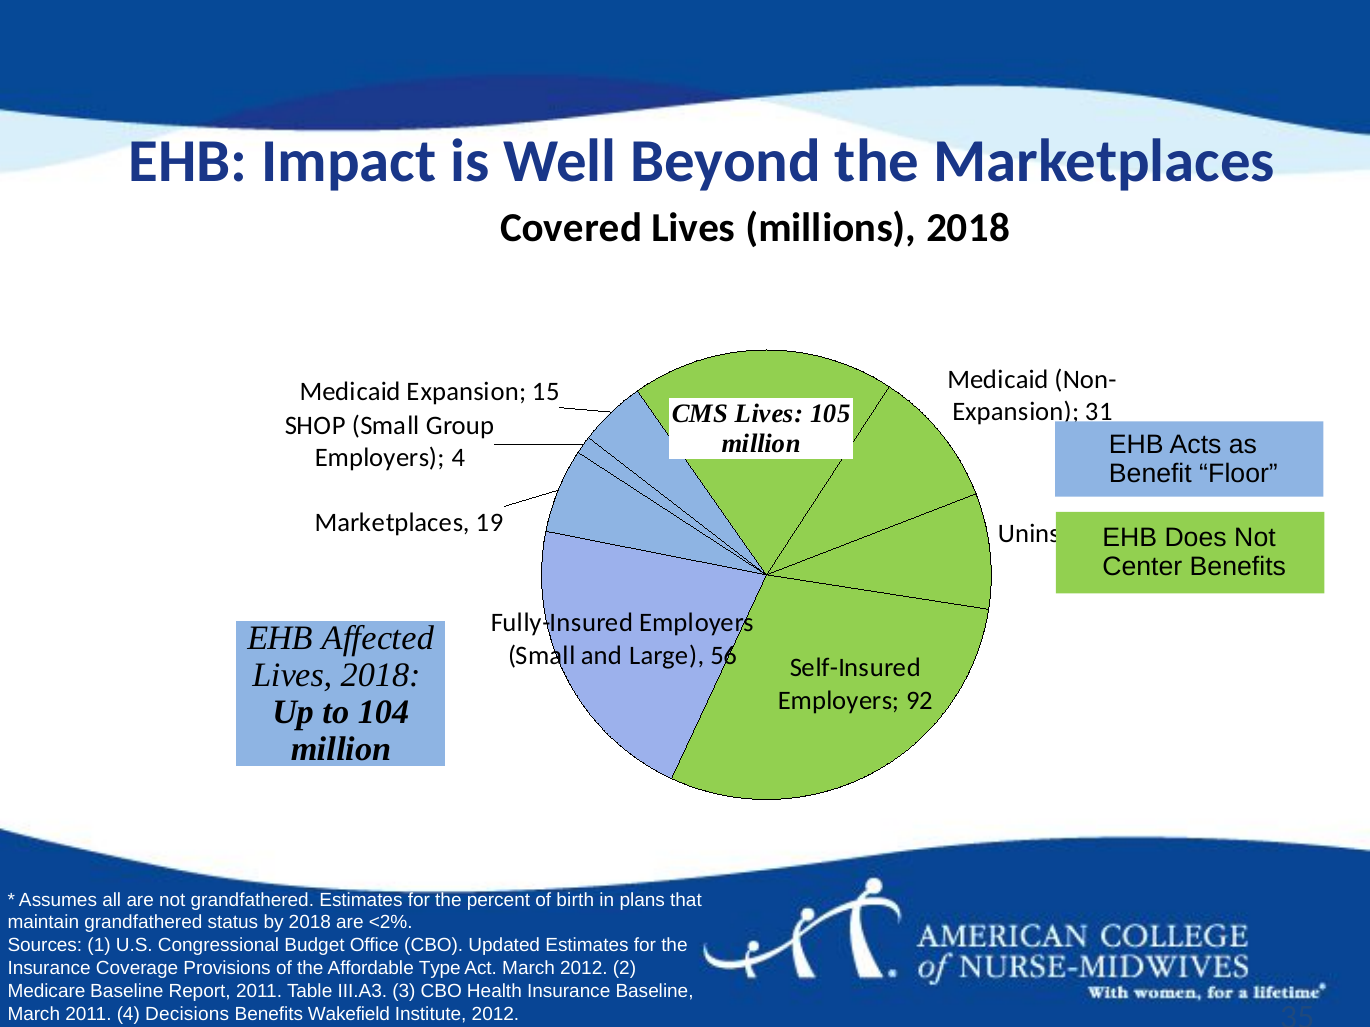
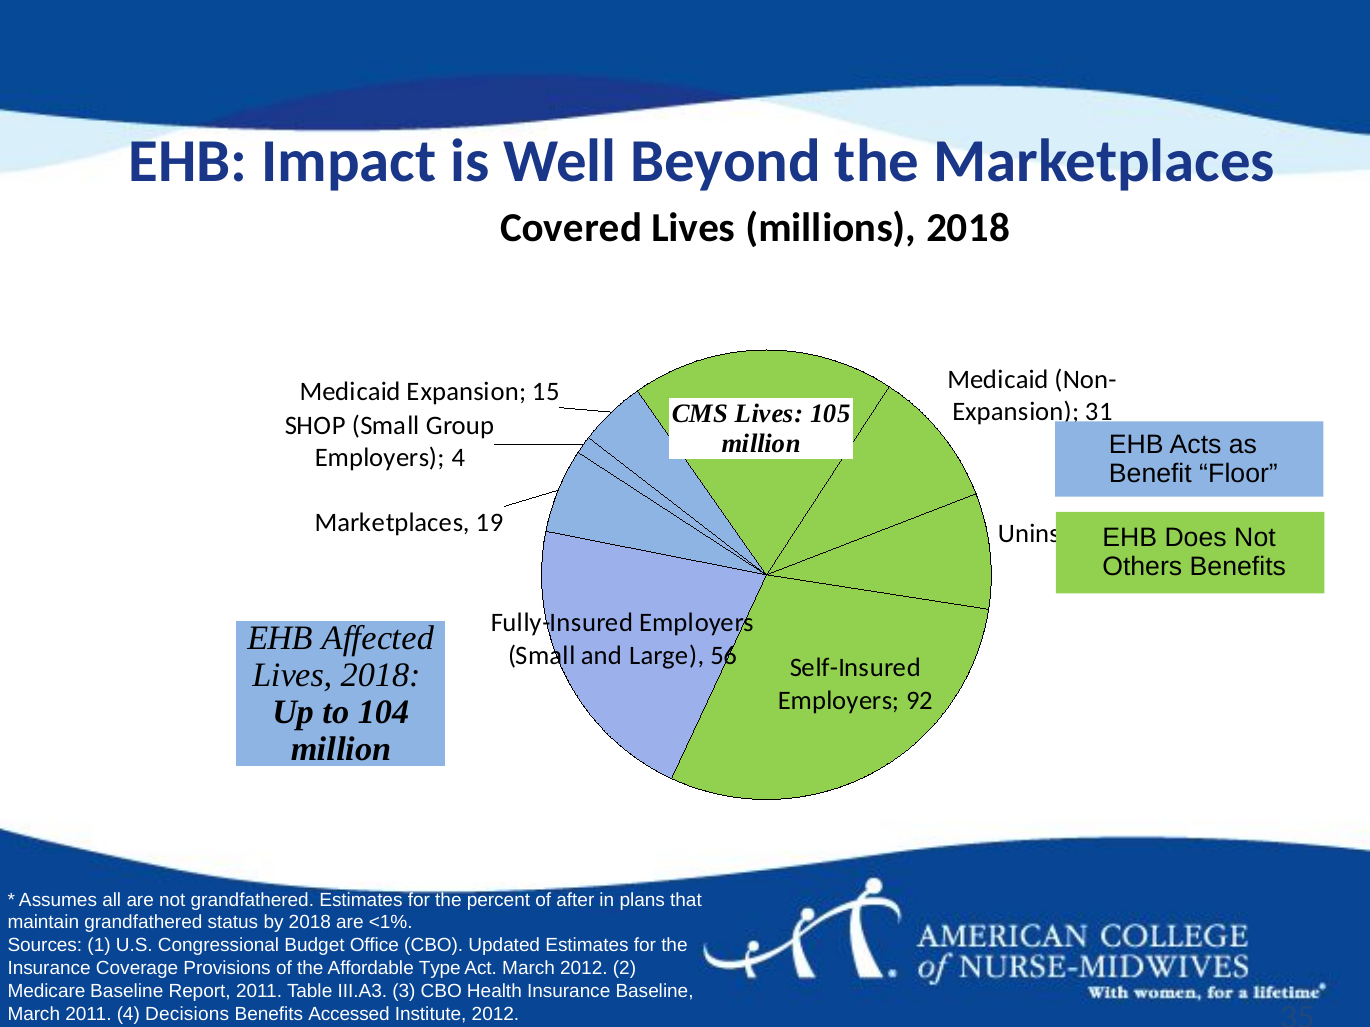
Center: Center -> Others (1142, 567)
birth: birth -> after (575, 900)
<2%: <2% -> <1% (391, 923)
Wakefield: Wakefield -> Accessed (349, 1015)
